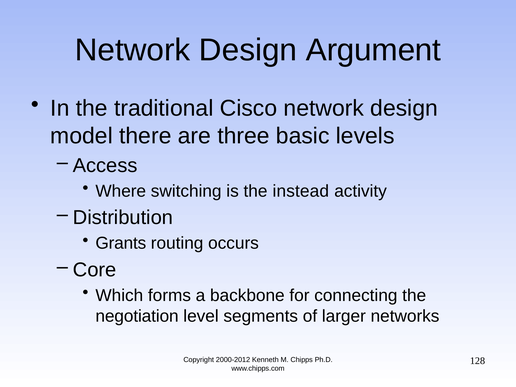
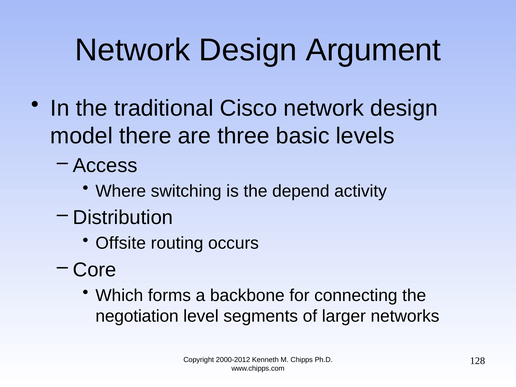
instead: instead -> depend (301, 191)
Grants: Grants -> Offsite (121, 243)
